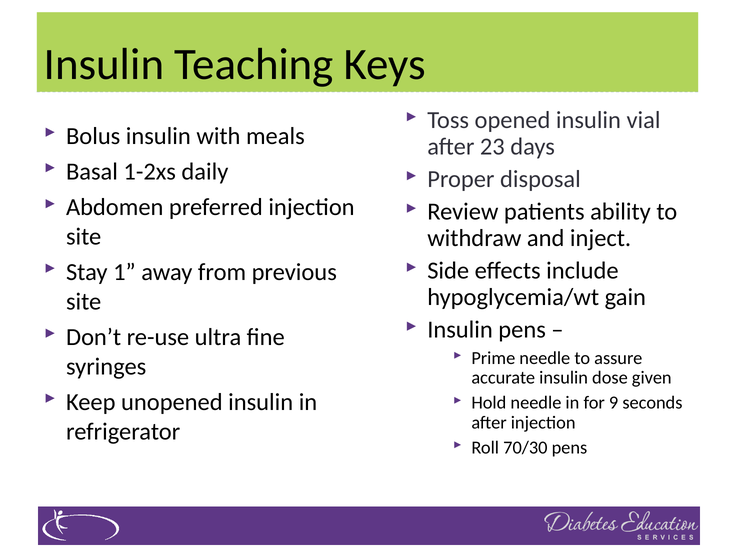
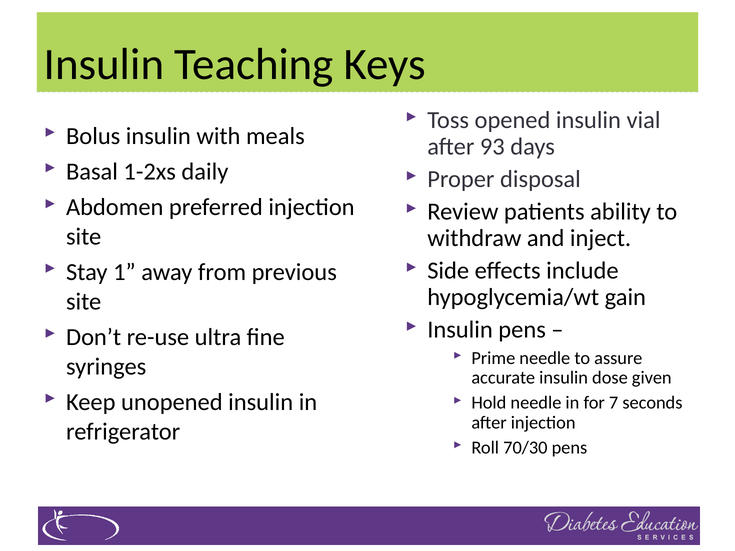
23: 23 -> 93 (492, 147)
9: 9 -> 7 (614, 403)
